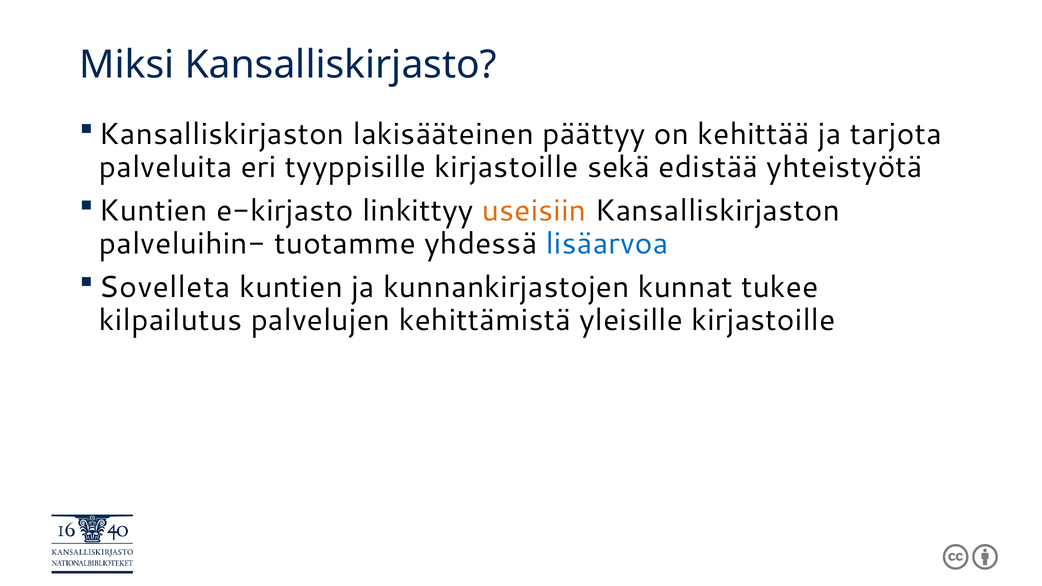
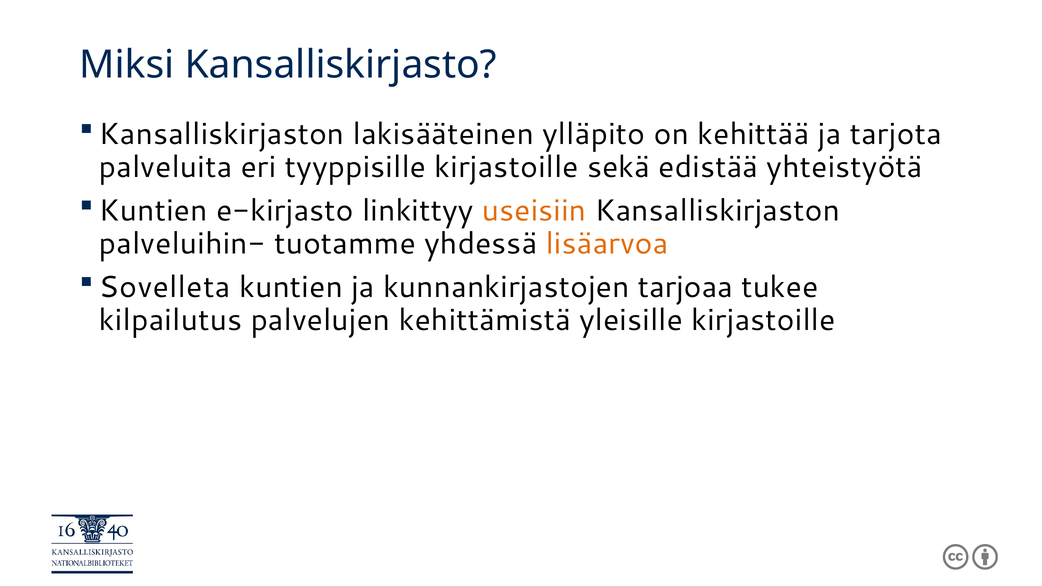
päättyy: päättyy -> ylläpito (594, 134)
lisäarvoa colour: blue -> orange (607, 244)
kunnat: kunnat -> tarjoaa (685, 287)
